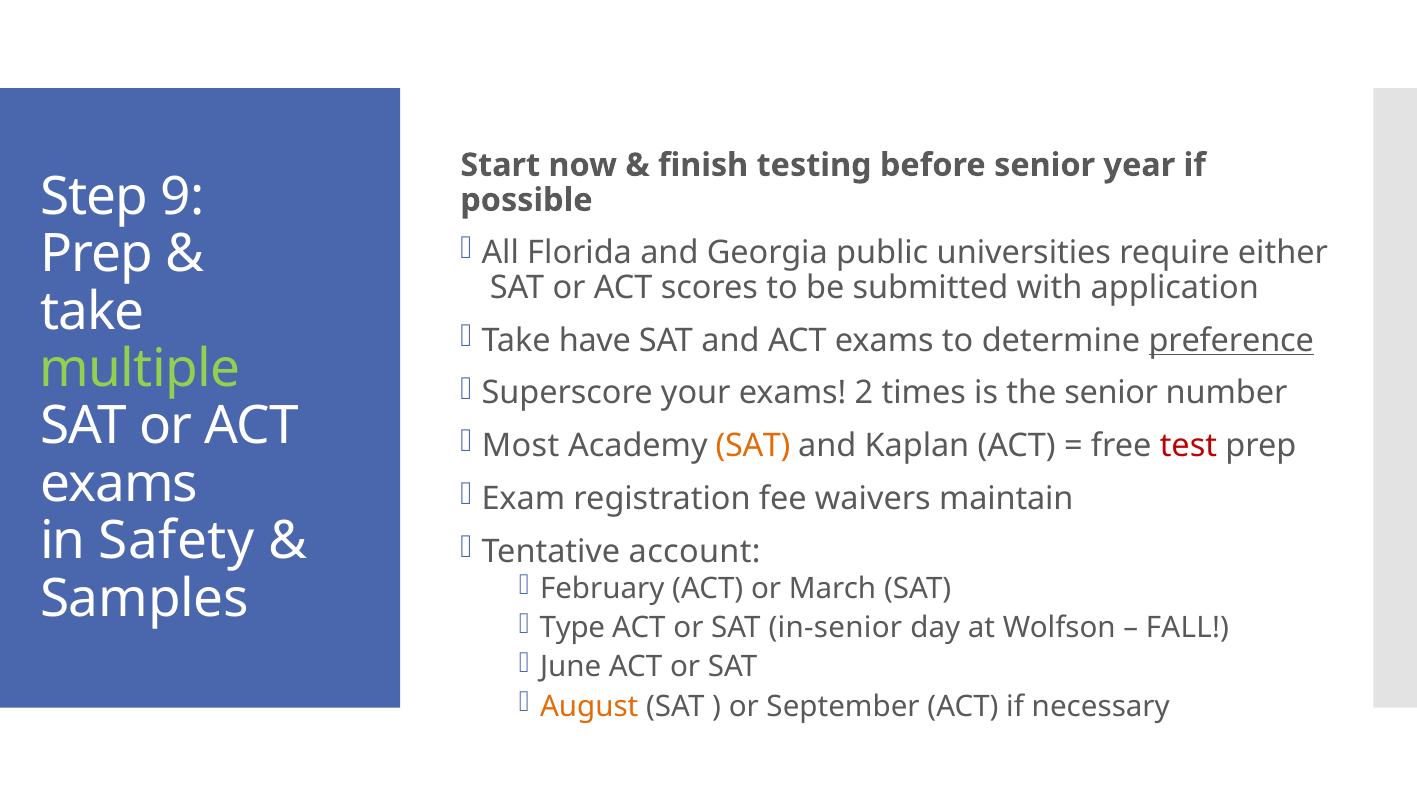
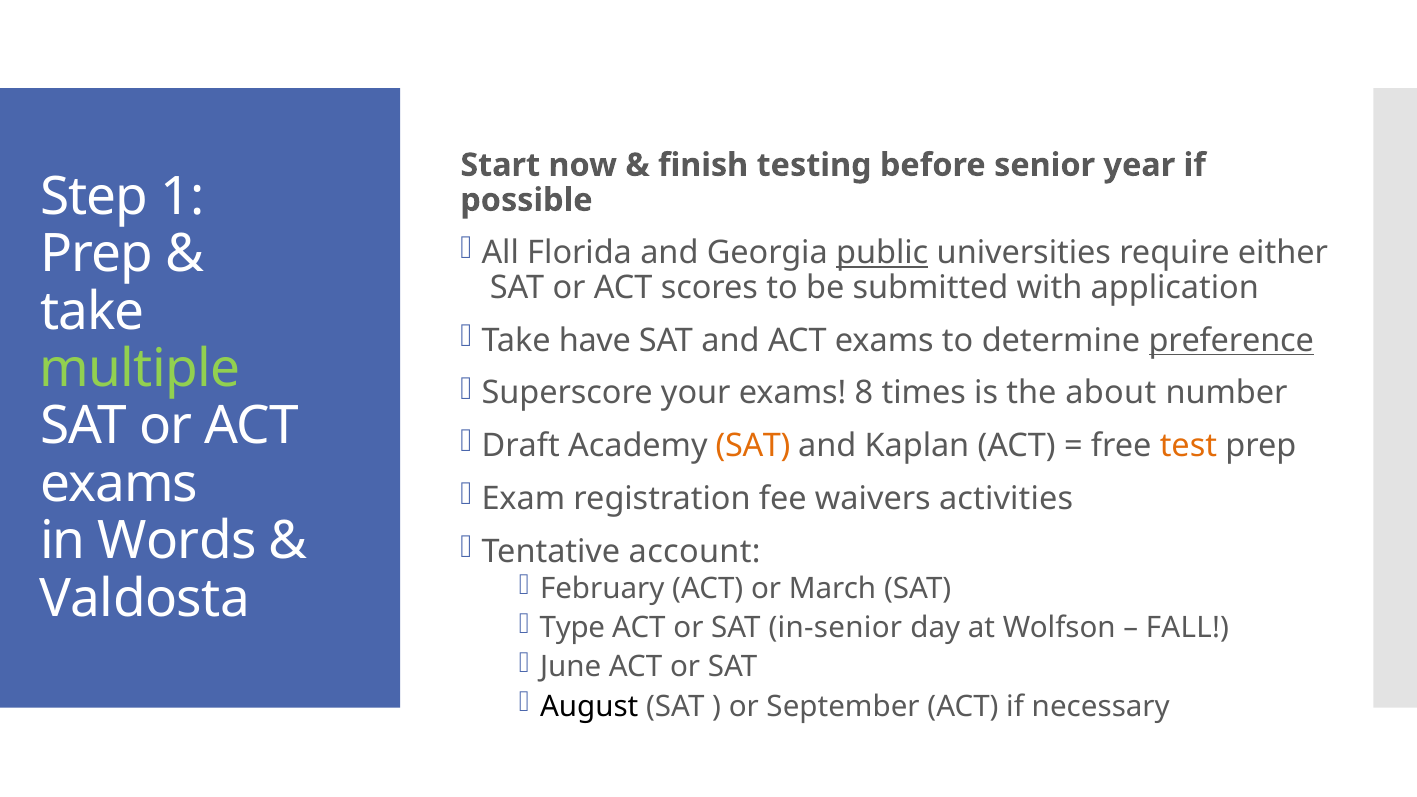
9: 9 -> 1 (182, 197)
public underline: none -> present (882, 253)
2: 2 -> 8 (864, 393)
the senior: senior -> about (1111, 393)
Most: Most -> Draft (521, 446)
test colour: red -> orange (1188, 446)
maintain: maintain -> activities (1006, 499)
Safety: Safety -> Words (177, 541)
Samples: Samples -> Valdosta (145, 599)
August colour: orange -> black (589, 707)
